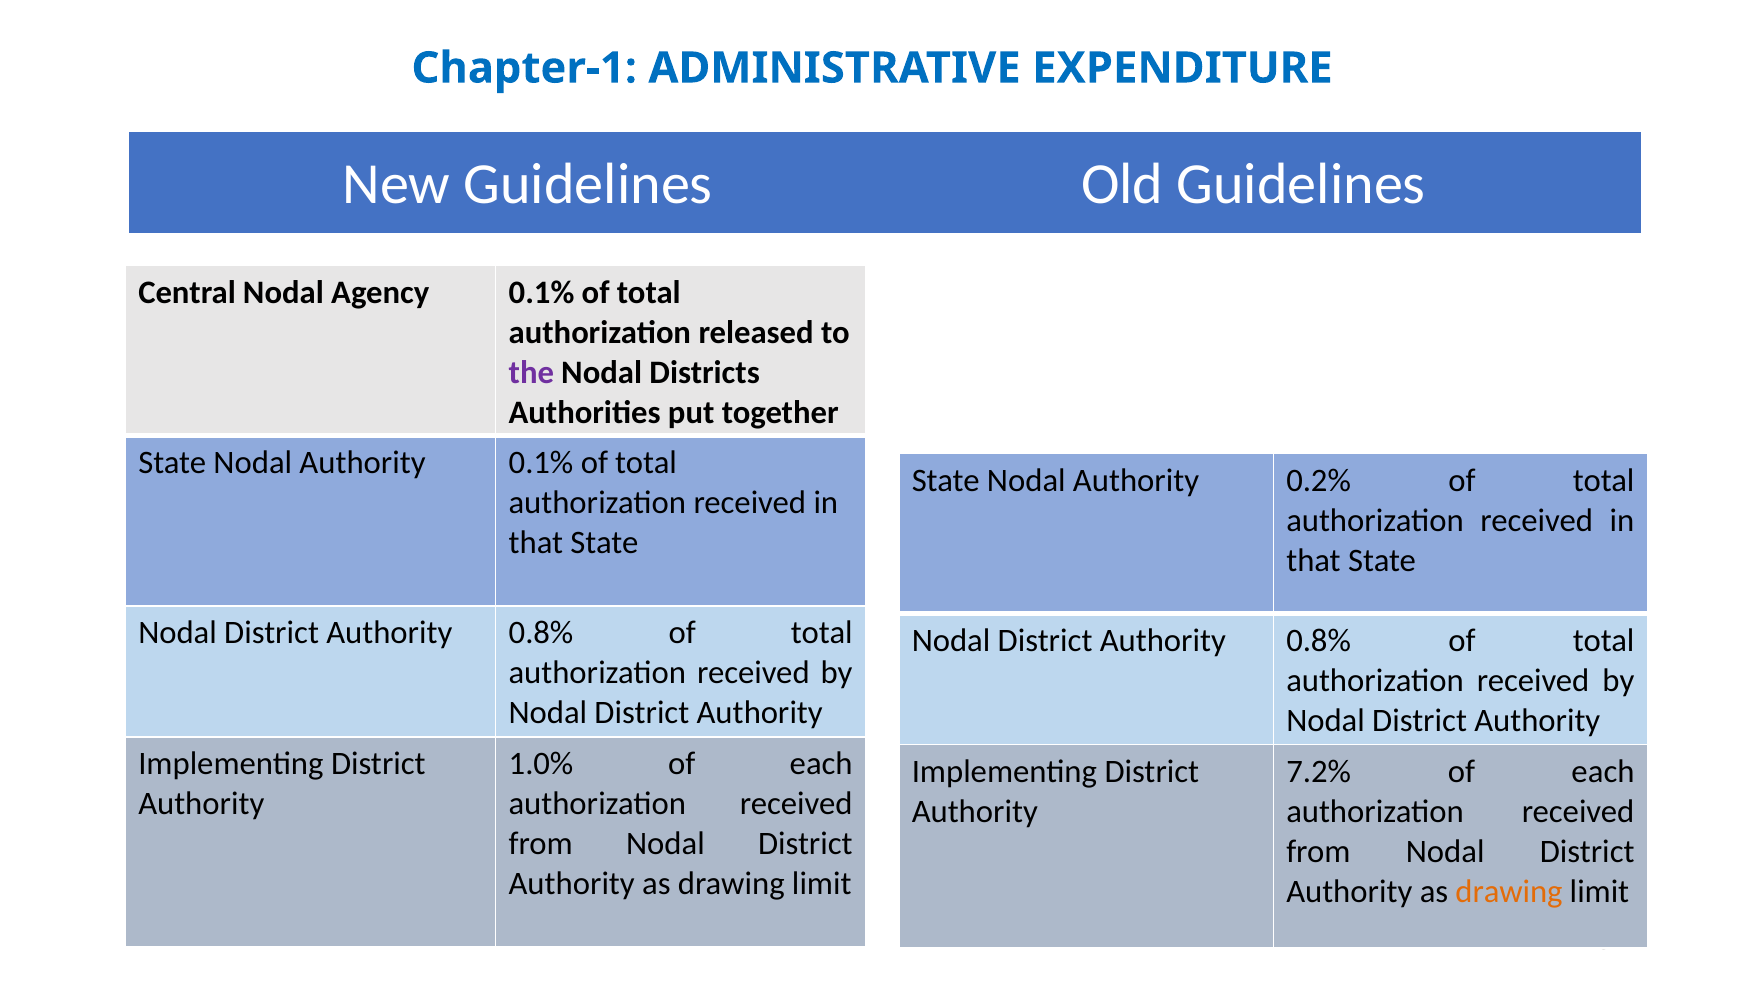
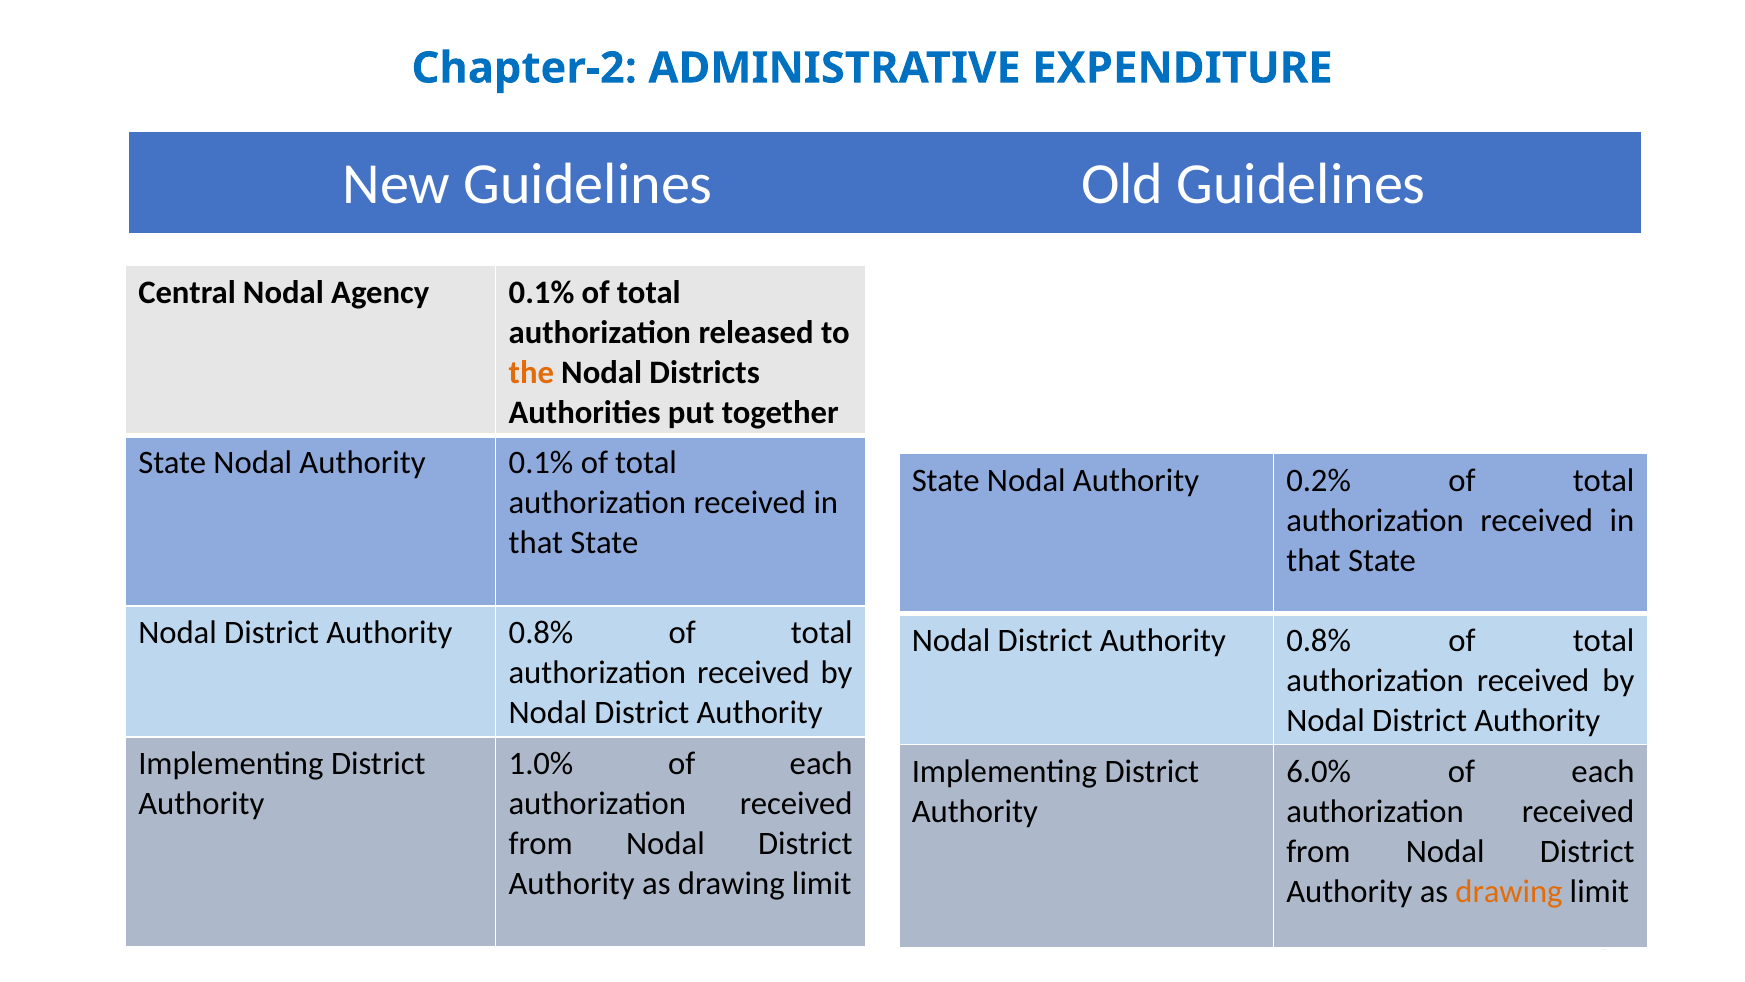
Chapter-1: Chapter-1 -> Chapter-2 (524, 68)
the colour: purple -> orange (531, 372)
7.2%: 7.2% -> 6.0% (1319, 771)
